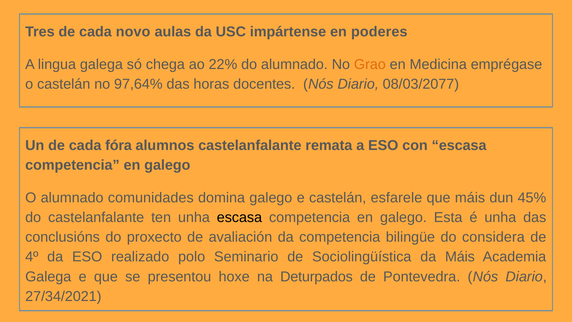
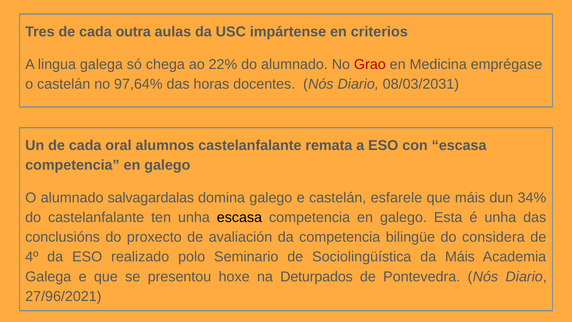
novo: novo -> outra (133, 32)
poderes: poderes -> criterios (379, 32)
Grao colour: orange -> red (370, 64)
08/03/2077: 08/03/2077 -> 08/03/2031 (421, 84)
fóra: fóra -> oral (118, 145)
comunidades: comunidades -> salvagardalas (151, 198)
45%: 45% -> 34% (532, 198)
27/34/2021: 27/34/2021 -> 27/96/2021 (63, 296)
